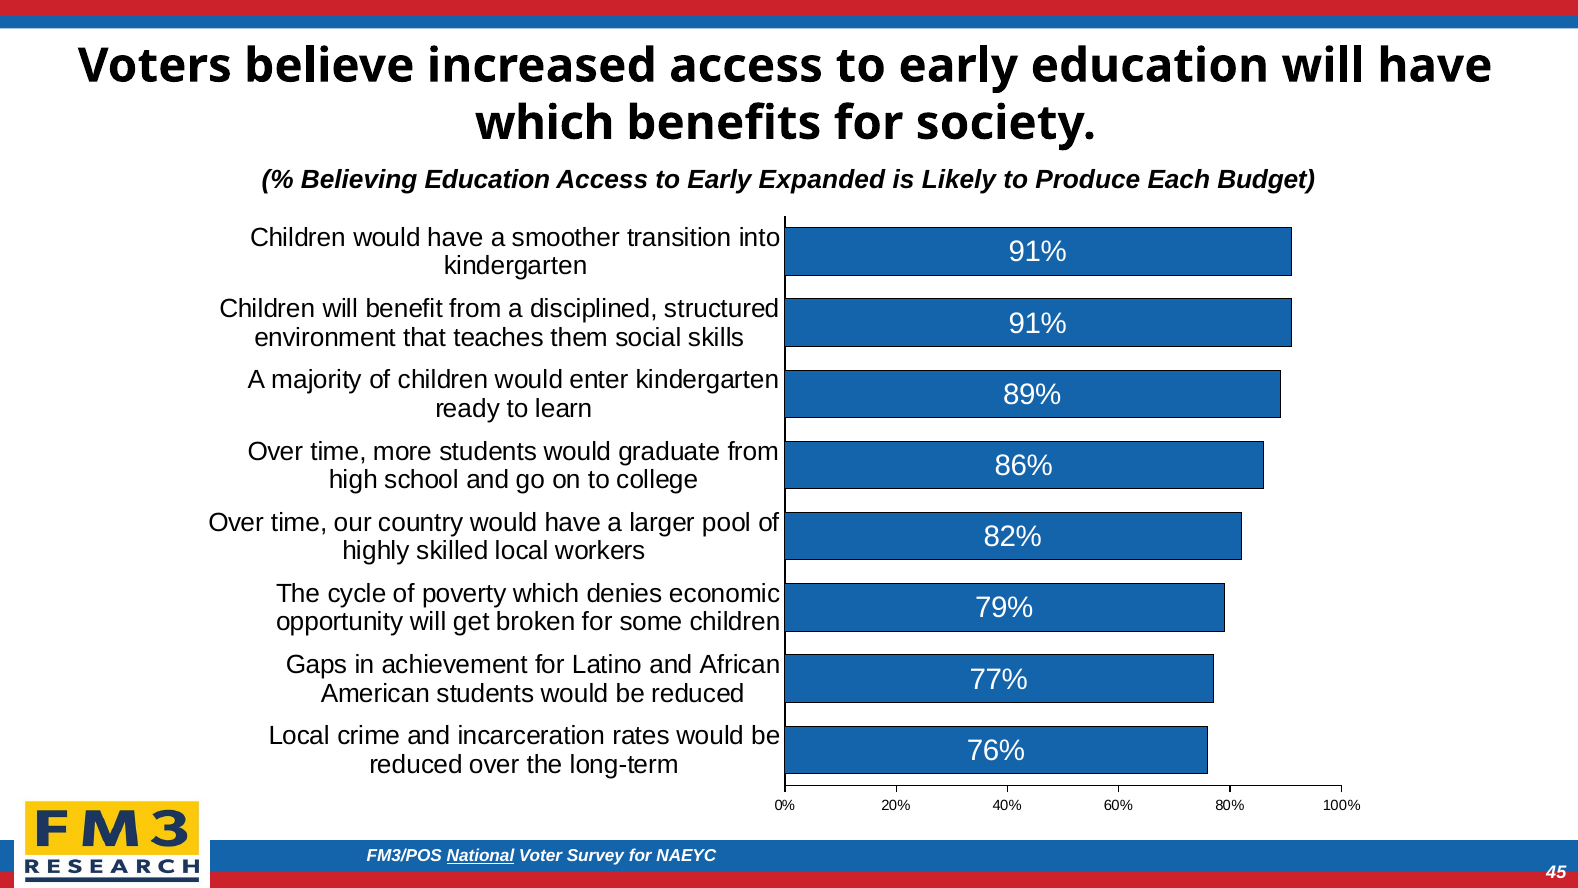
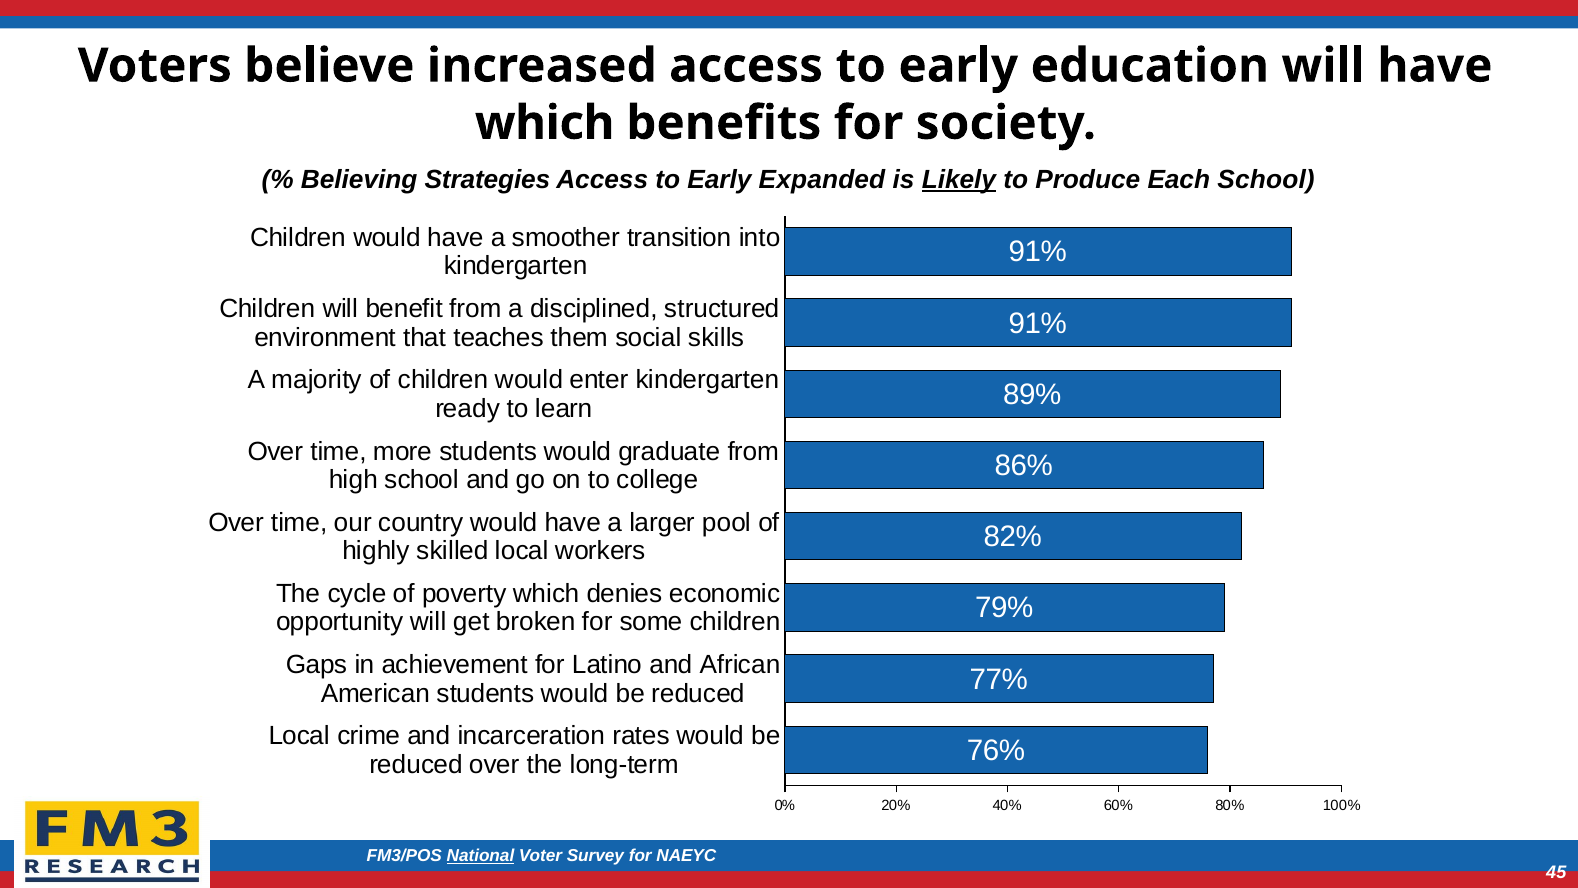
Believing Education: Education -> Strategies (487, 180)
Likely underline: none -> present (959, 180)
Each Budget: Budget -> School (1266, 180)
